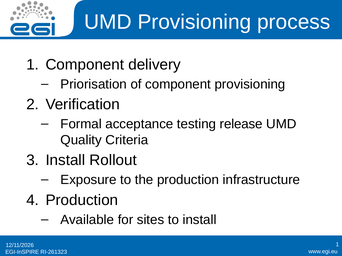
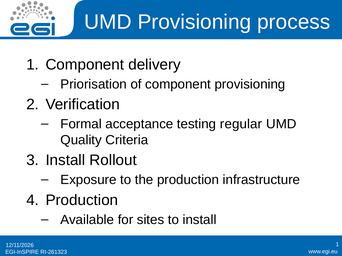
release: release -> regular (241, 124)
